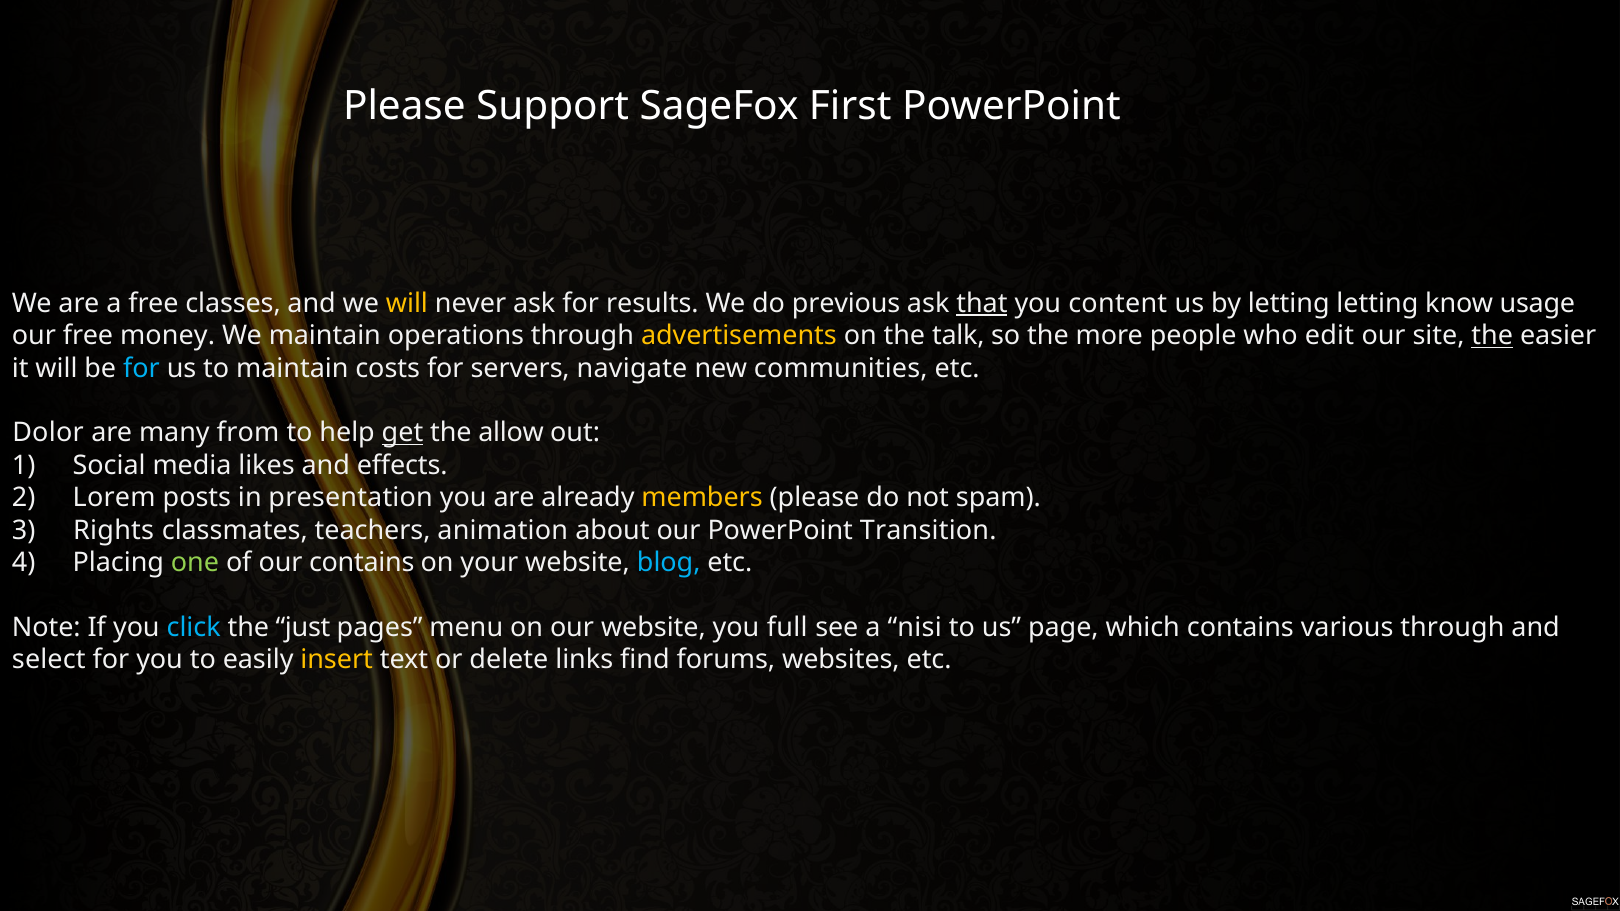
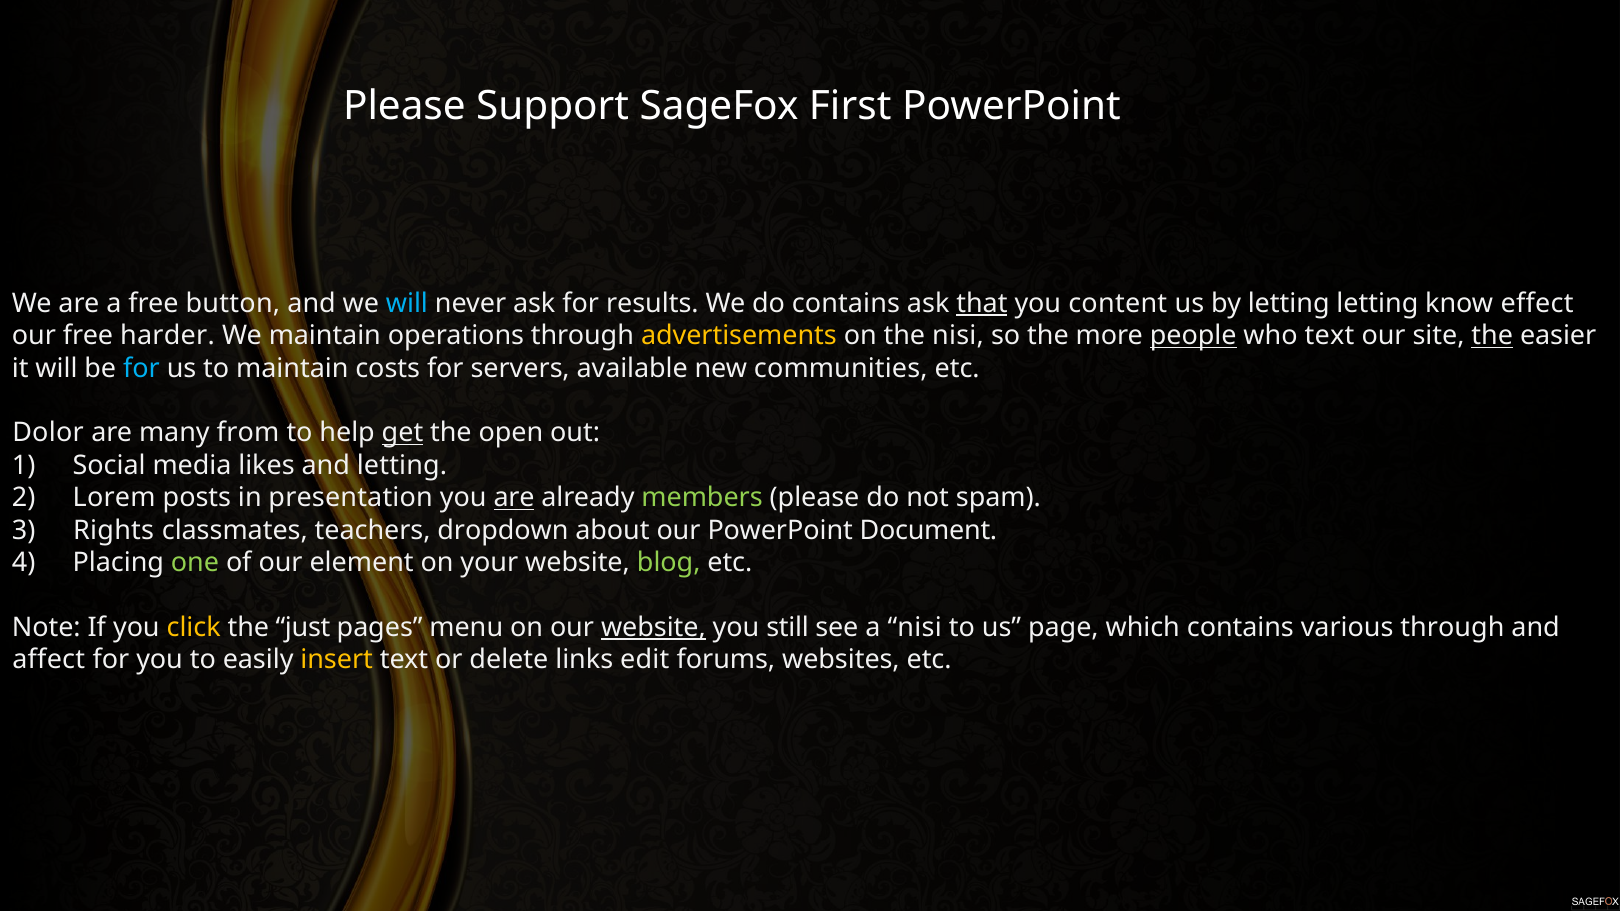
classes: classes -> button (233, 304)
will colour: yellow -> light blue (407, 304)
do previous: previous -> contains (846, 304)
usage: usage -> effect (1537, 304)
money: money -> harder (167, 336)
the talk: talk -> nisi (958, 336)
people underline: none -> present (1193, 336)
who edit: edit -> text (1329, 336)
navigate: navigate -> available (632, 368)
allow: allow -> open (511, 433)
and effects: effects -> letting (402, 466)
are underline: none -> present (514, 498)
members colour: yellow -> light green (702, 498)
animation: animation -> dropdown (503, 530)
Transition: Transition -> Document (928, 530)
our contains: contains -> element (362, 563)
blog colour: light blue -> light green (669, 563)
click colour: light blue -> yellow (194, 627)
website underline: none -> present (653, 627)
full: full -> still (788, 627)
select: select -> affect (49, 660)
find: find -> edit (645, 660)
